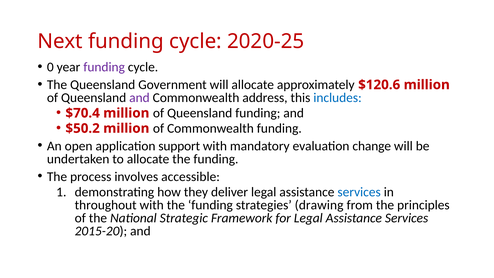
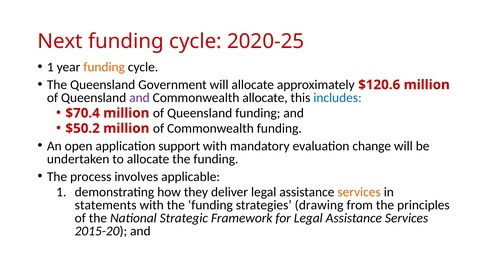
0: 0 -> 1 (50, 67)
funding colour: purple -> orange (104, 67)
Commonwealth address: address -> allocate (265, 98)
accessible: accessible -> applicable (191, 177)
services colour: blue -> orange (359, 192)
throughout: throughout -> statements (106, 205)
